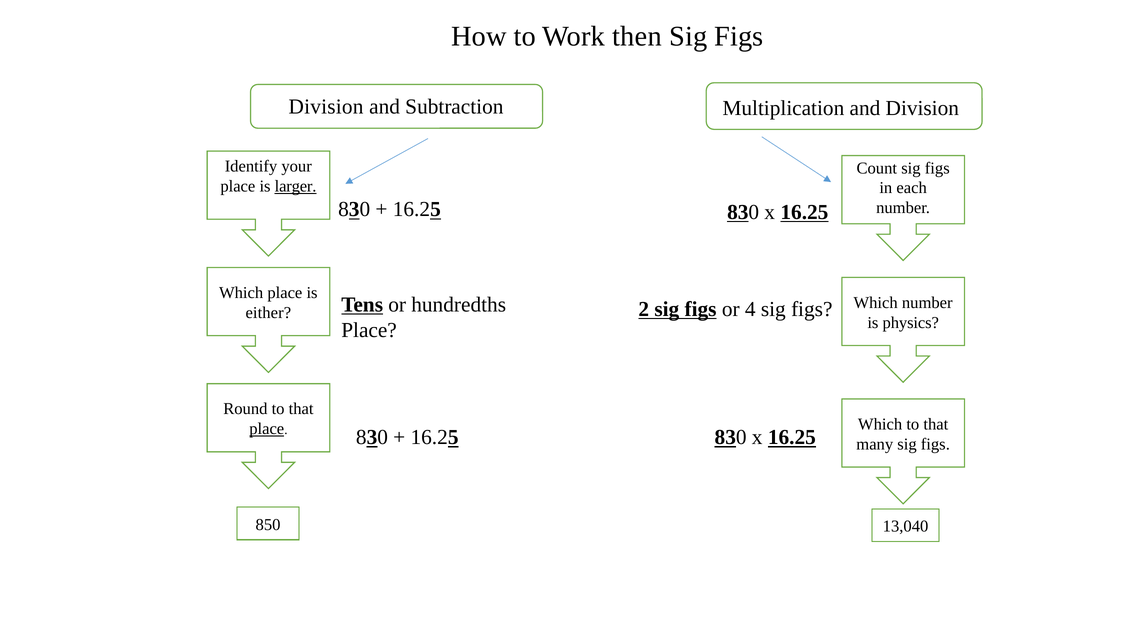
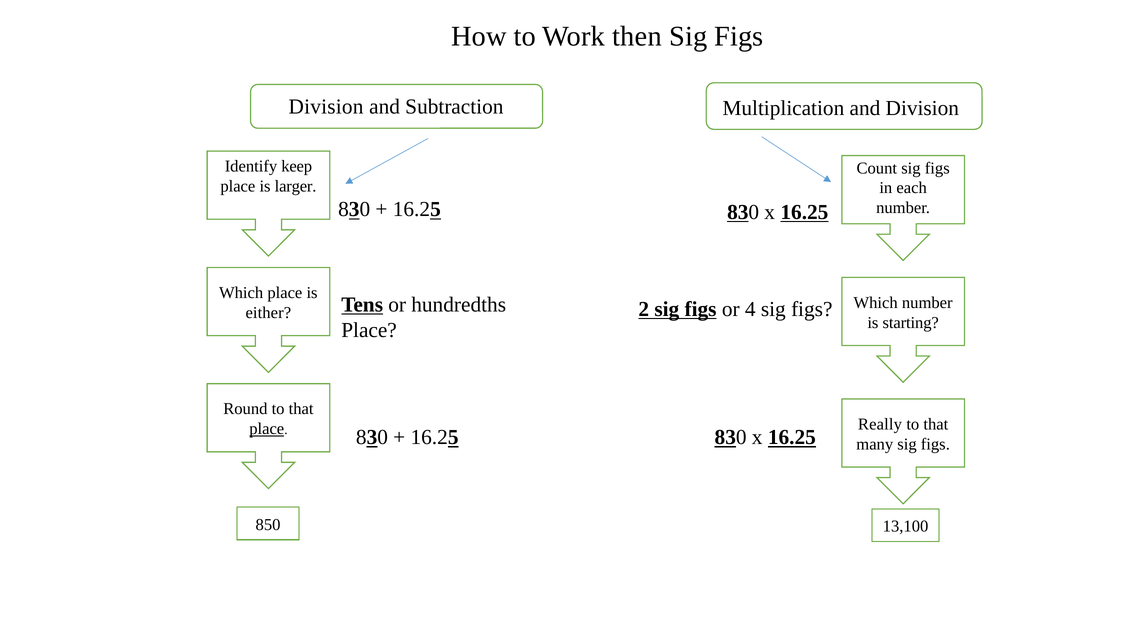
your: your -> keep (297, 166)
larger underline: present -> none (296, 186)
physics: physics -> starting (911, 322)
Which: Which -> Really (880, 424)
13,040: 13,040 -> 13,100 (906, 526)
